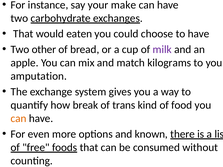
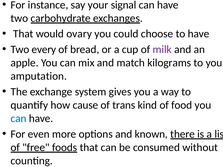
make: make -> signal (124, 5)
eaten: eaten -> ovary (79, 34)
other: other -> every (44, 49)
break: break -> cause (85, 105)
can colour: orange -> blue (19, 119)
